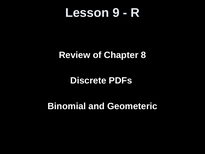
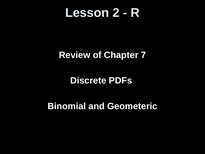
9: 9 -> 2 (116, 13)
8: 8 -> 7 (143, 55)
